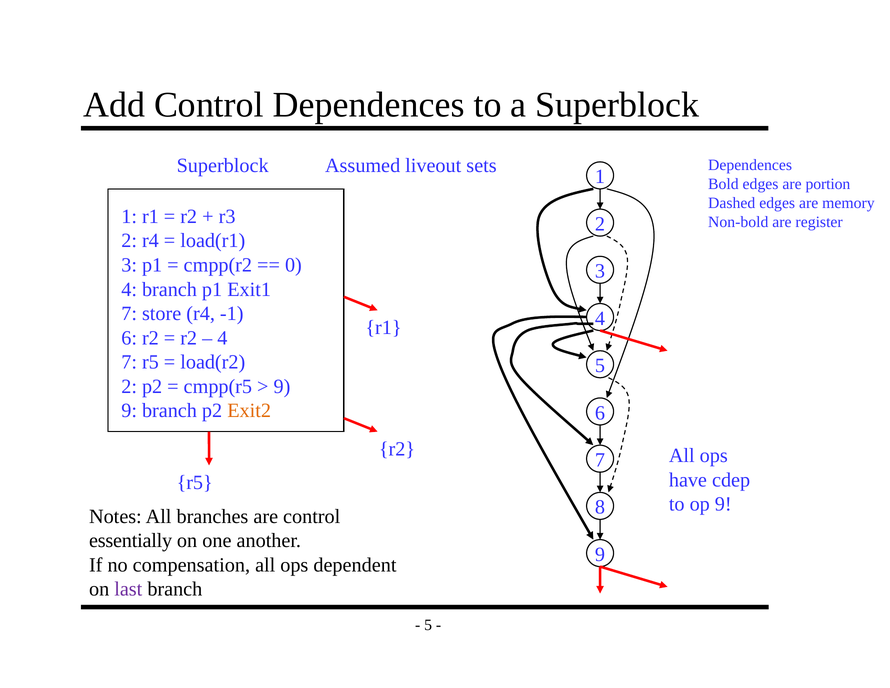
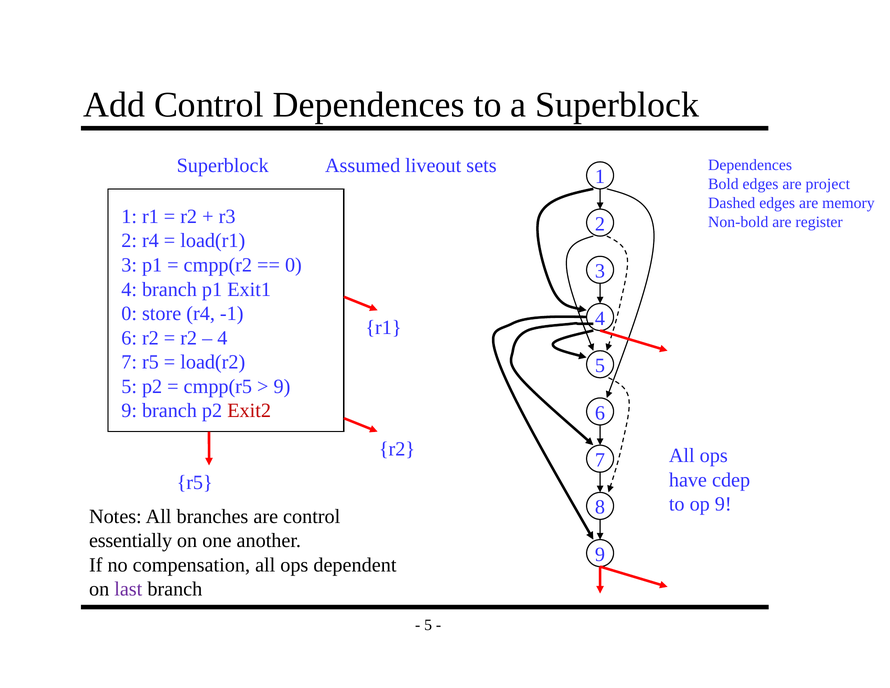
portion: portion -> project (828, 184)
7: 7 -> 0 (129, 313)
2: 2 -> 5 (129, 386)
Exit2 colour: orange -> red (249, 411)
